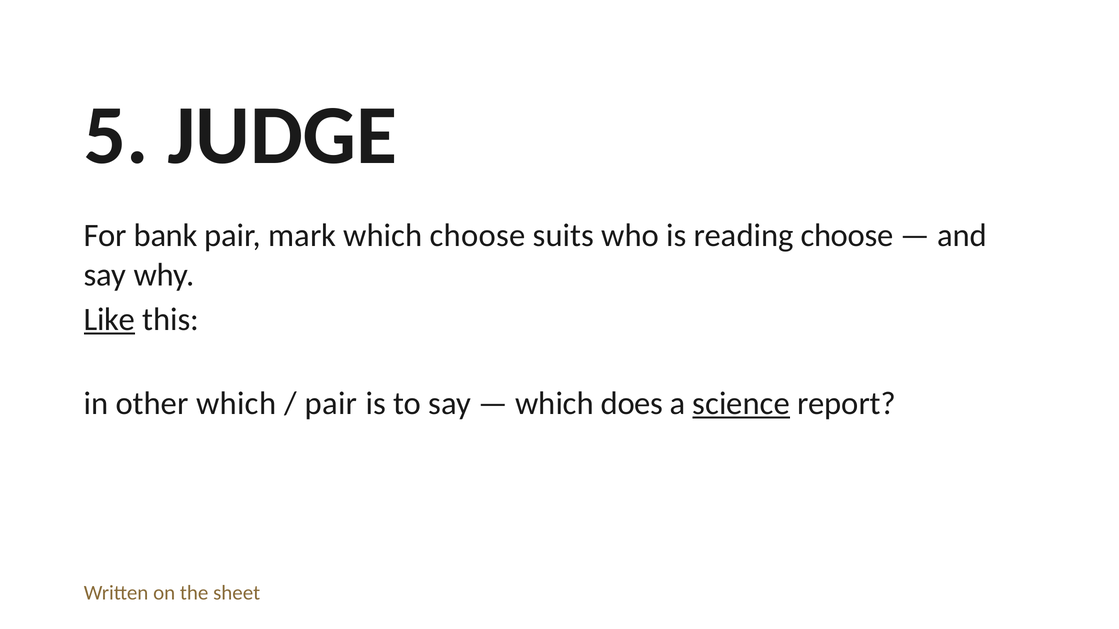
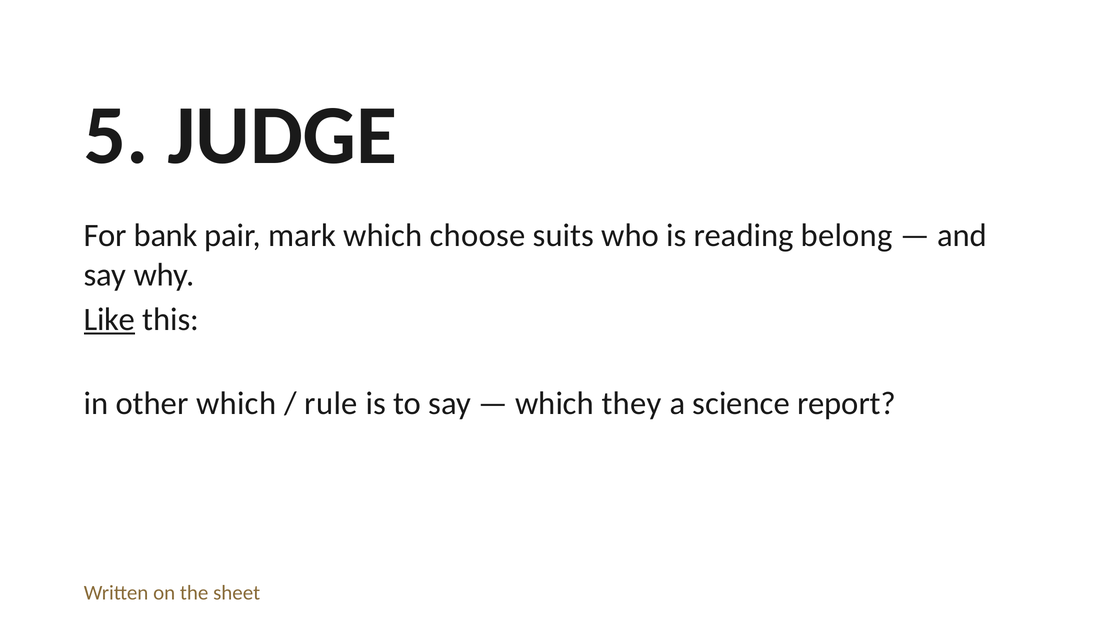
reading choose: choose -> belong (847, 236)
pair: pair -> rule (331, 404)
does: does -> they (632, 404)
science underline: present -> none (741, 404)
